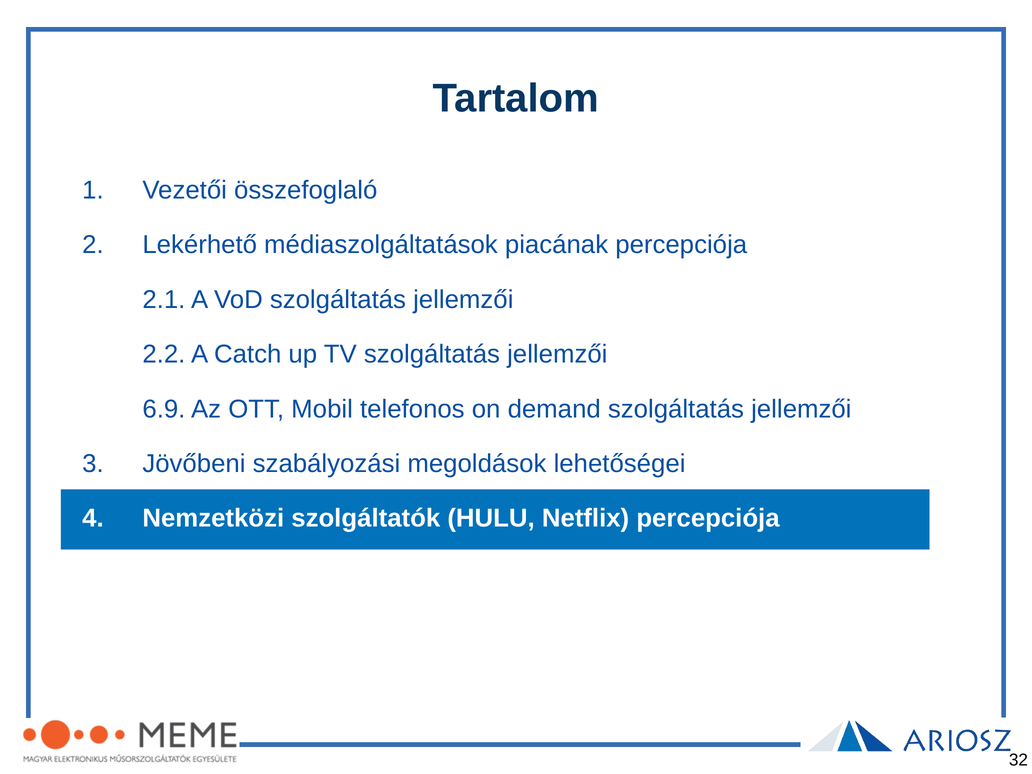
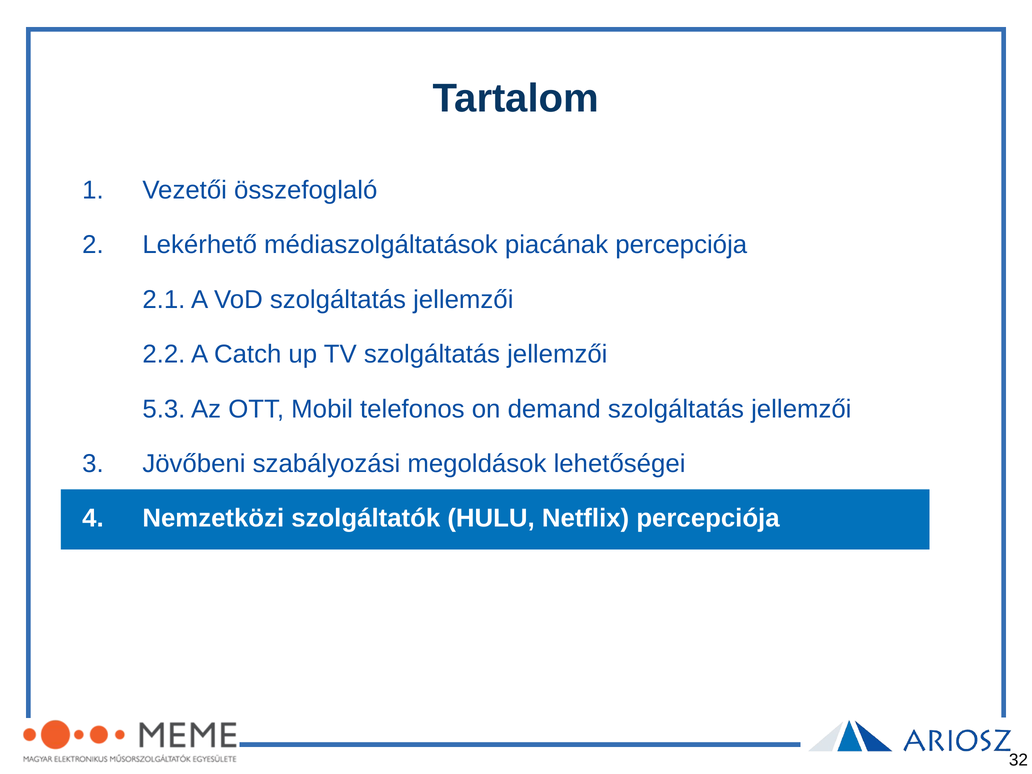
6.9: 6.9 -> 5.3 (164, 409)
